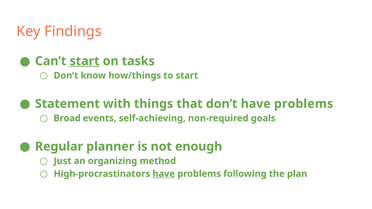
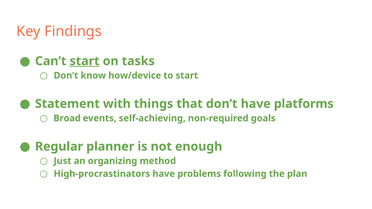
how/things: how/things -> how/device (135, 76)
don’t have problems: problems -> platforms (304, 104)
have underline: present -> none (164, 174)
